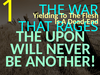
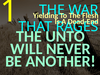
UPON: UPON -> UNTO (65, 36)
